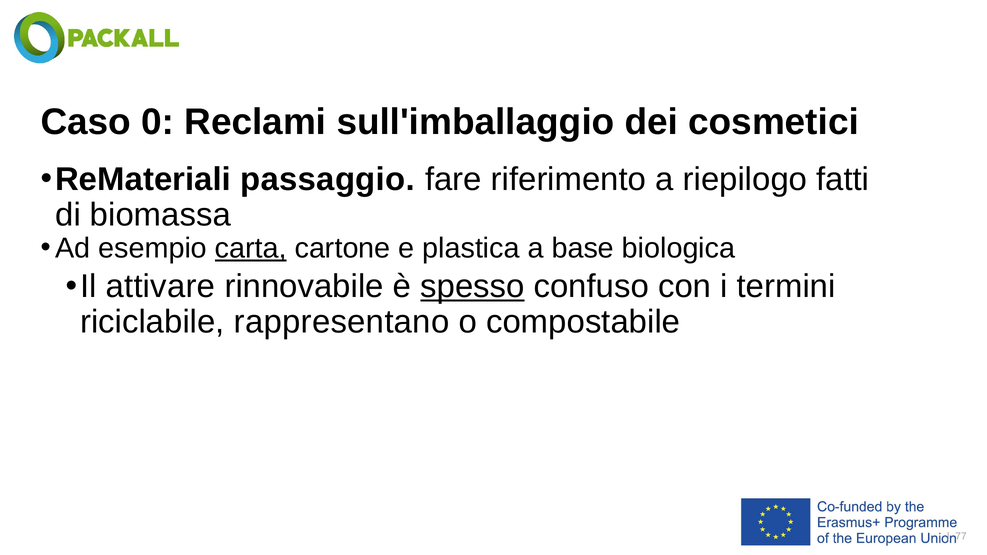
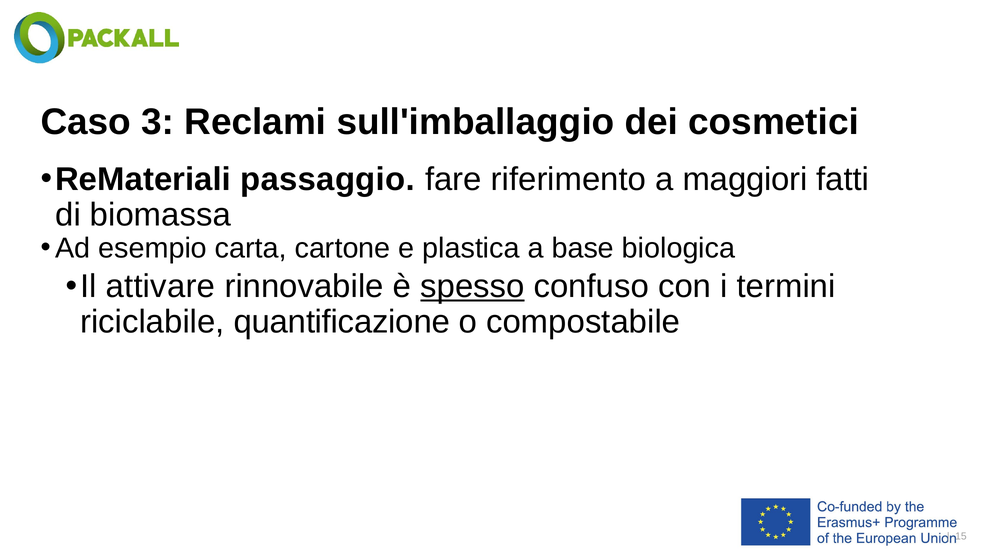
0: 0 -> 3 (158, 122)
riepilogo: riepilogo -> maggiori (745, 179)
carta underline: present -> none (251, 248)
rappresentano: rappresentano -> quantificazione (342, 322)
77: 77 -> 15 (961, 537)
